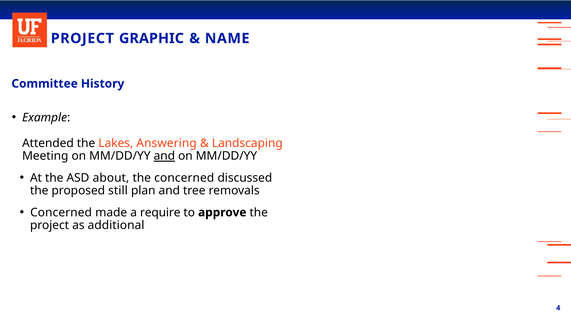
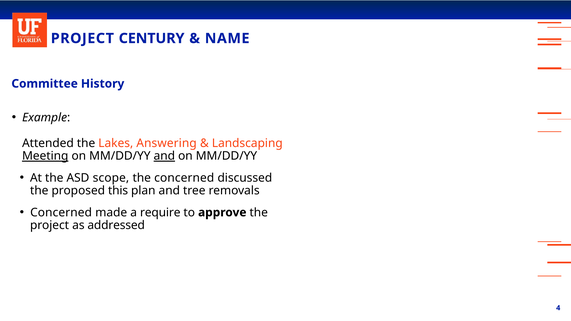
GRAPHIC: GRAPHIC -> CENTURY (152, 38)
Meeting underline: none -> present (45, 156)
about: about -> scope (111, 178)
still: still -> this (118, 191)
additional: additional -> addressed (116, 225)
